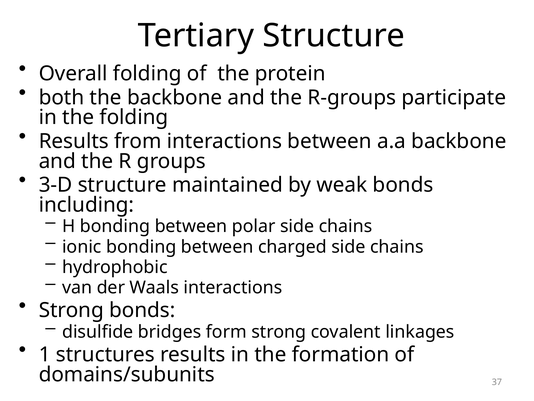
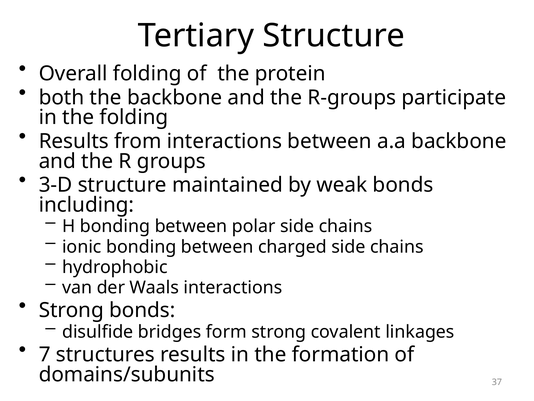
1: 1 -> 7 (45, 354)
